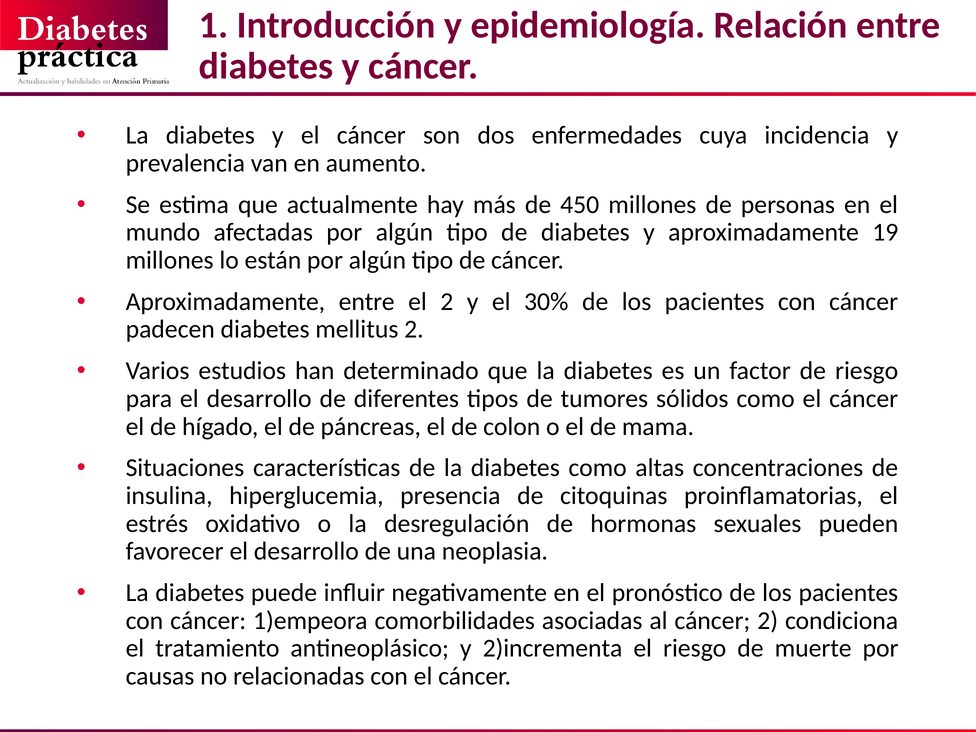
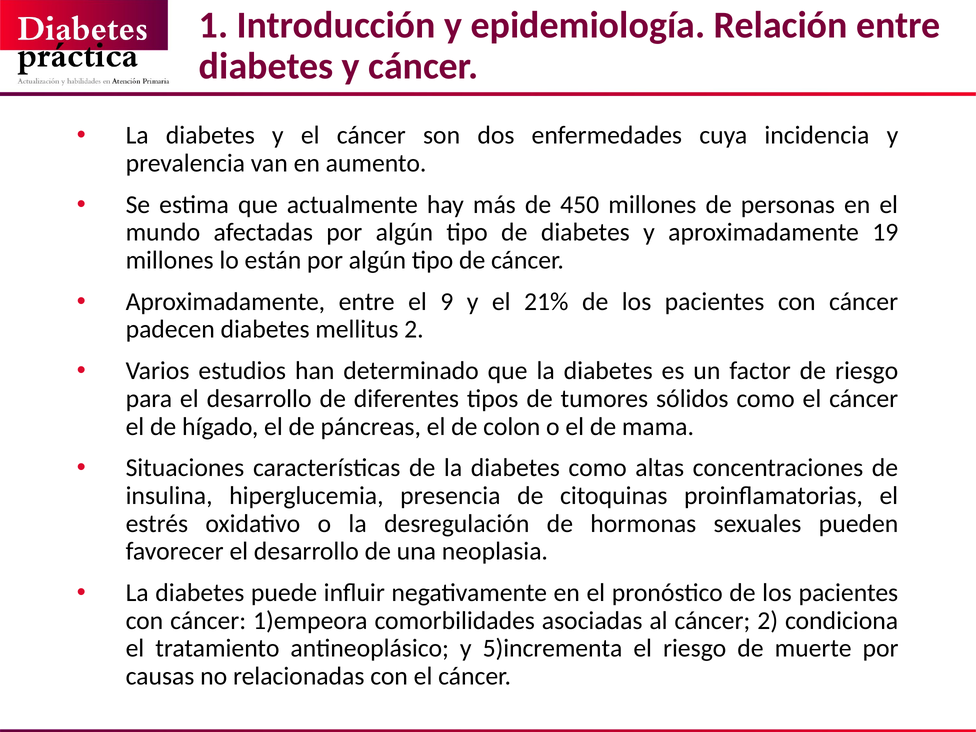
el 2: 2 -> 9 (447, 302)
30%: 30% -> 21% (546, 302)
2)incrementa: 2)incrementa -> 5)incrementa (553, 648)
